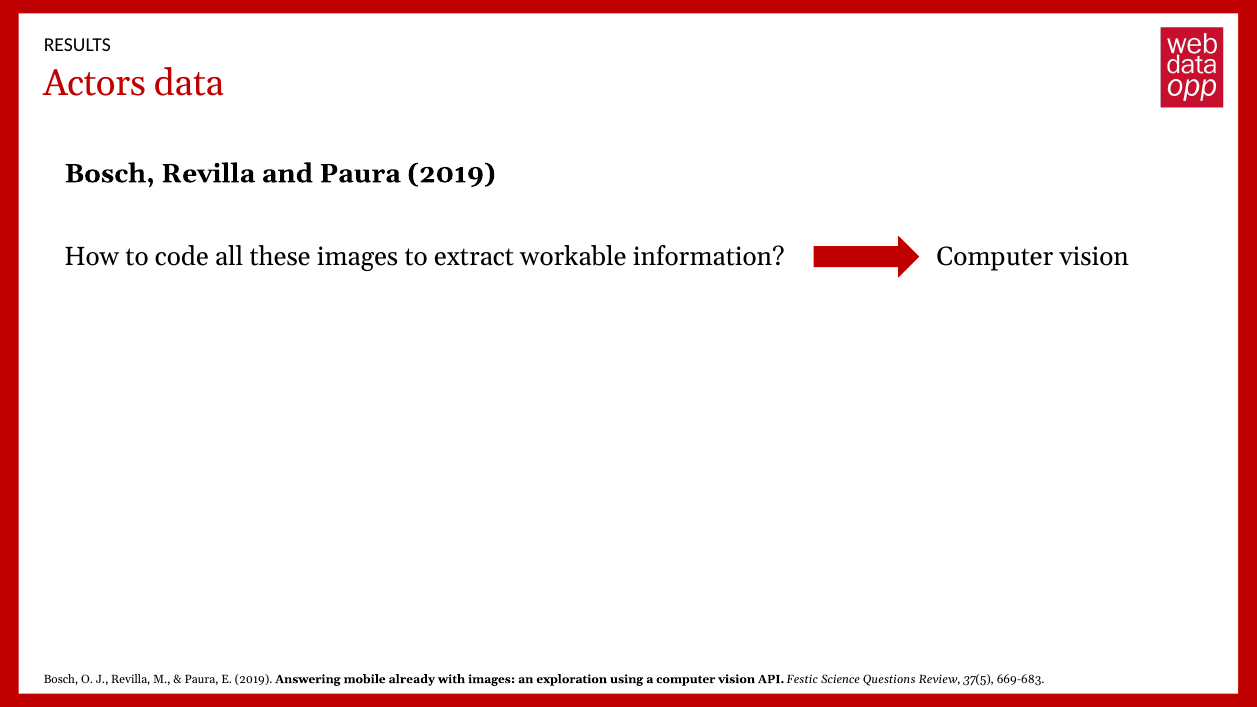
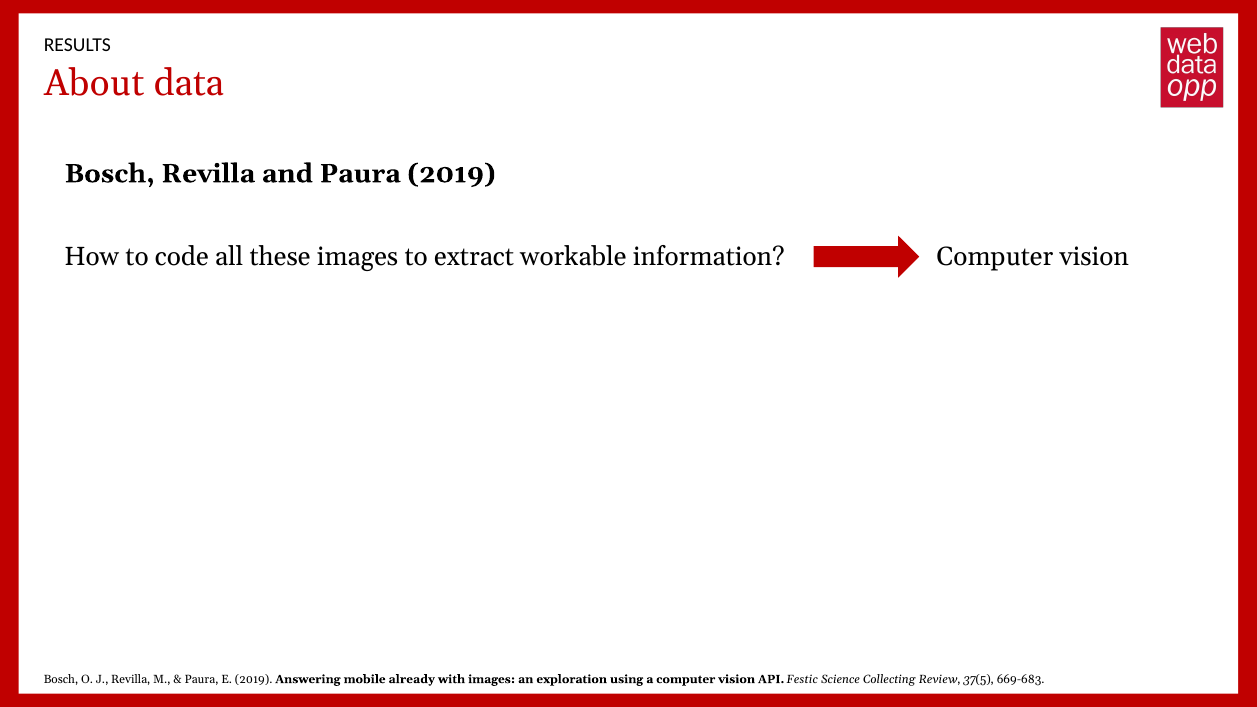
Actors: Actors -> About (94, 83)
Questions: Questions -> Collecting (889, 679)
